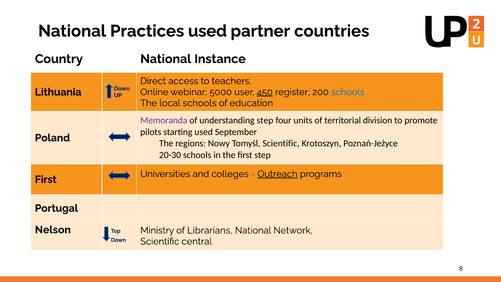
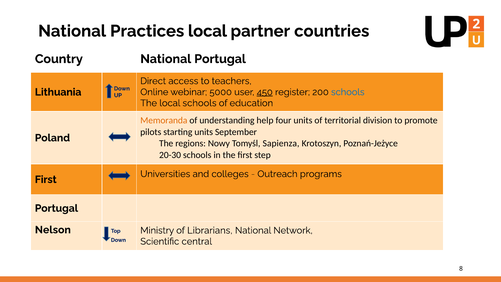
Practices used: used -> local (207, 31)
National Instance: Instance -> Portugal (220, 59)
Memoranda colour: purple -> orange (164, 120)
understanding step: step -> help (265, 120)
starting used: used -> units (204, 132)
Tomyśl Scientific: Scientific -> Sapienza (281, 143)
Outreach underline: present -> none (277, 174)
